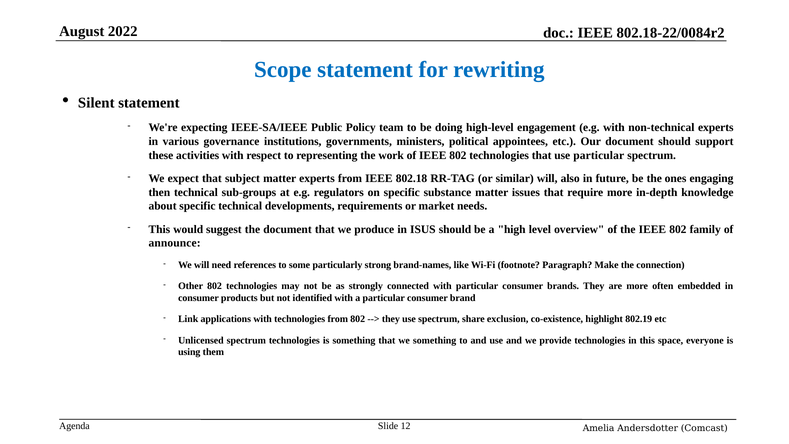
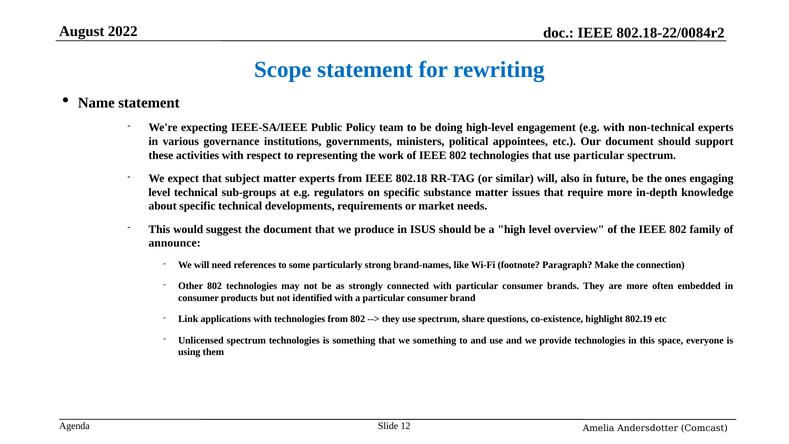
Silent: Silent -> Name (96, 103)
then: then -> level (159, 192)
exclusion: exclusion -> questions (508, 319)
